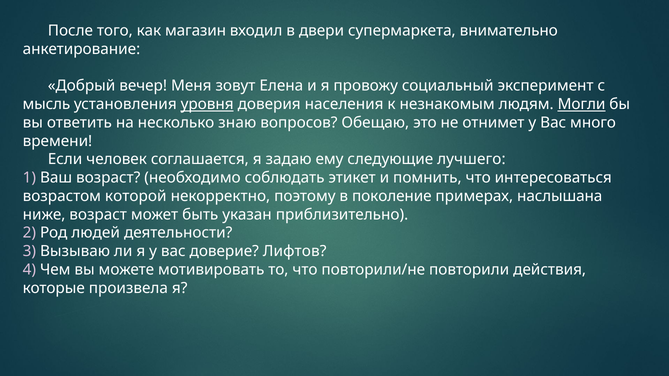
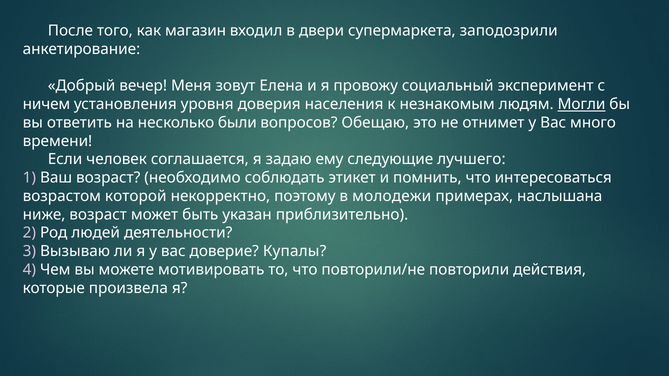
внимательно: внимательно -> заподозрили (509, 31)
мысль: мысль -> ничем (46, 104)
уровня underline: present -> none (207, 104)
знаю: знаю -> были (237, 123)
поколение: поколение -> молодежи (392, 196)
Лифтов: Лифтов -> Купалы (295, 251)
